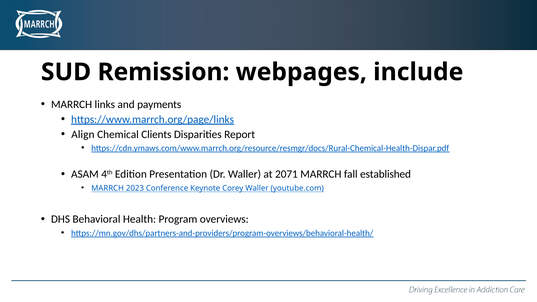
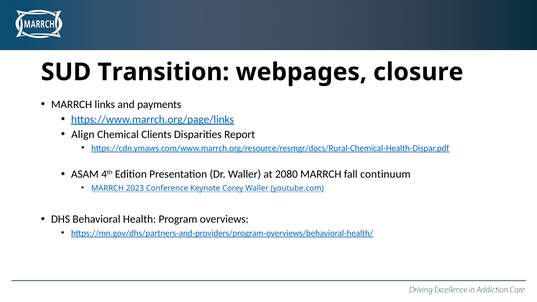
Remission: Remission -> Transition (163, 72)
include: include -> closure (418, 72)
2071: 2071 -> 2080 (286, 174)
established: established -> continuum (385, 174)
